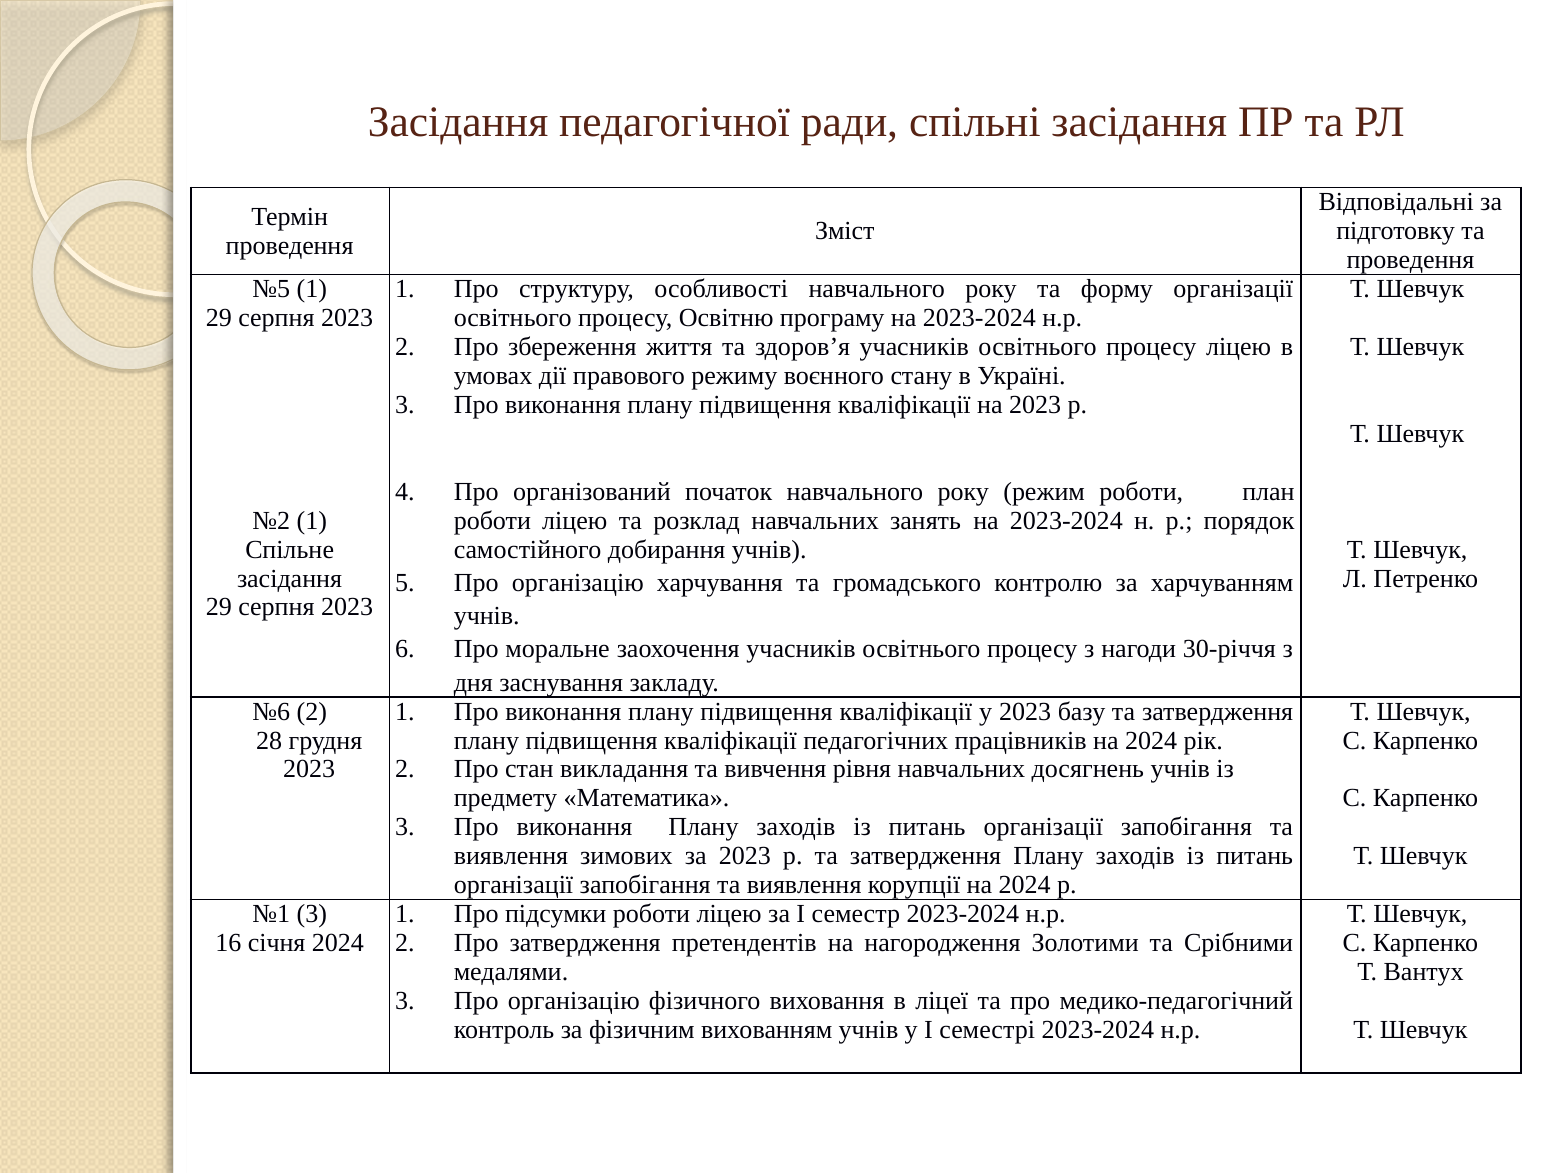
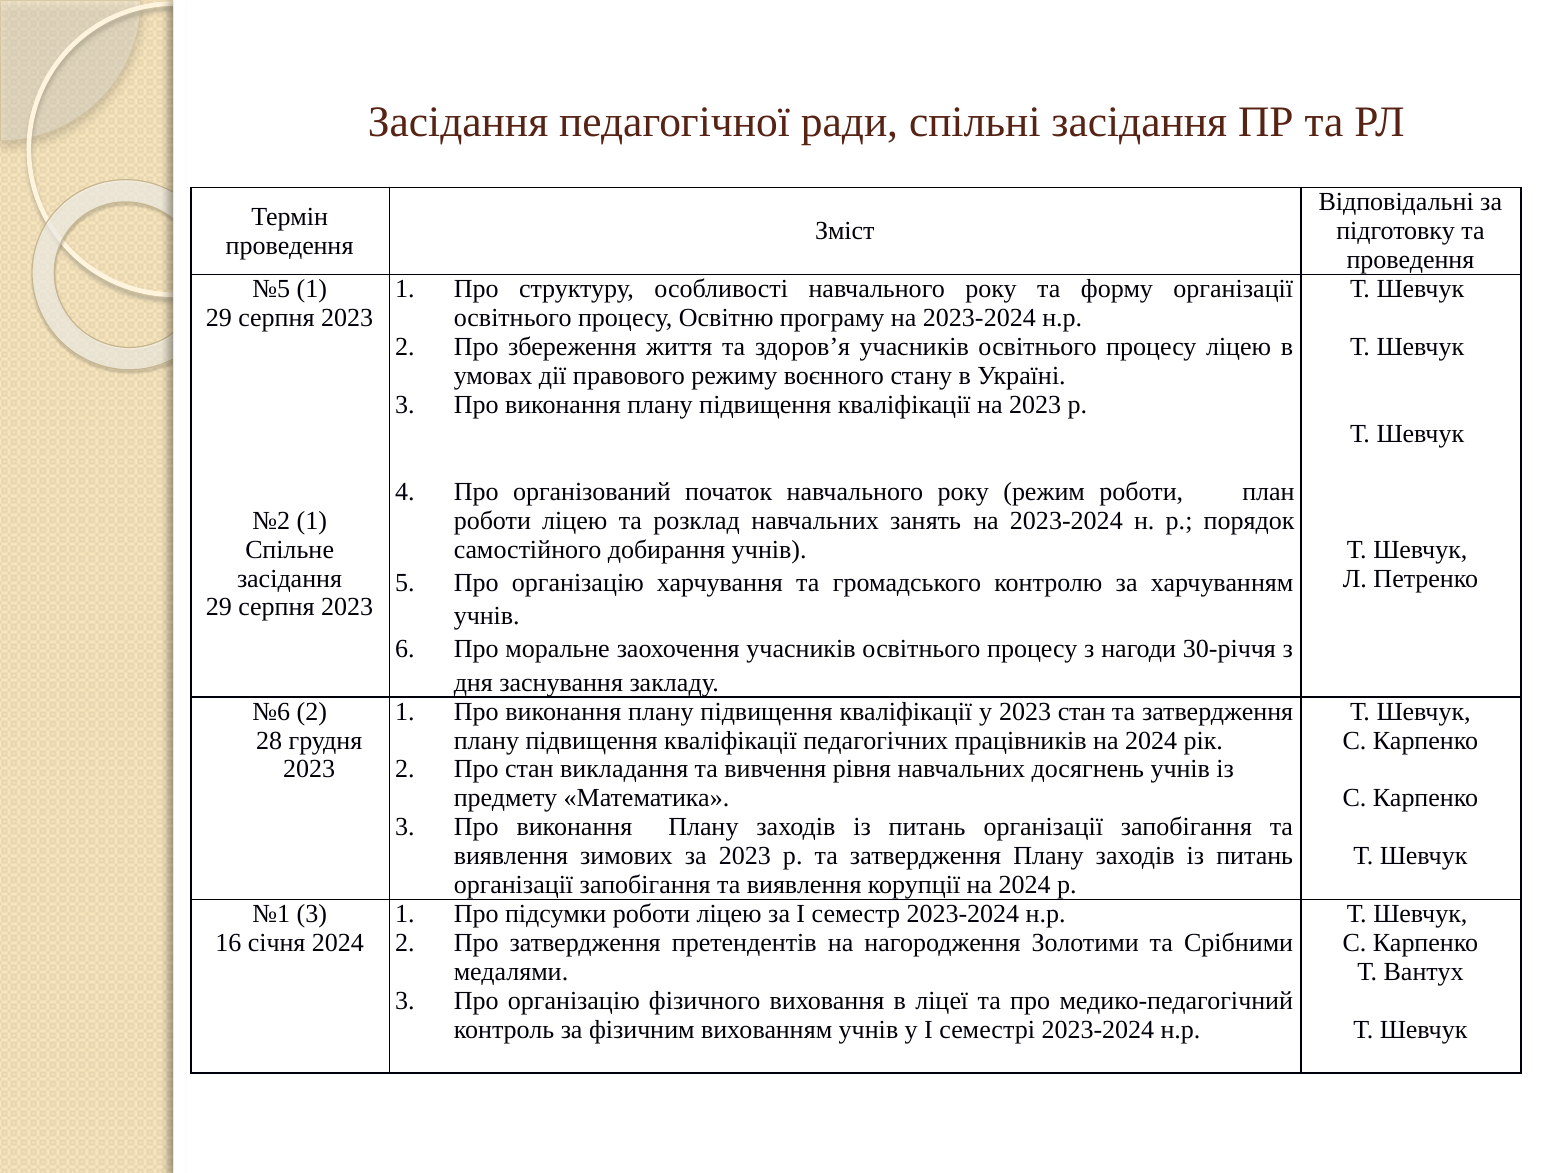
2023 базу: базу -> стан (1082, 712)
